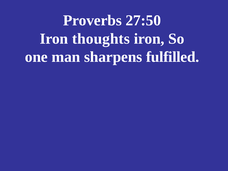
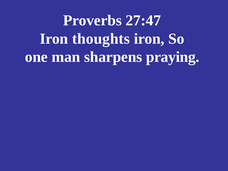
27:50: 27:50 -> 27:47 (143, 20)
fulfilled: fulfilled -> praying (173, 57)
